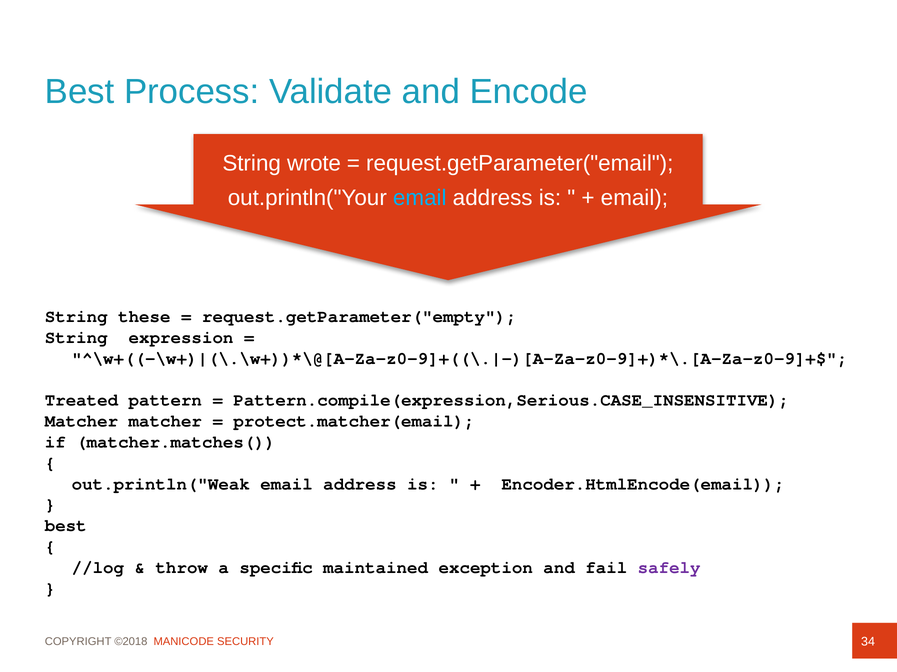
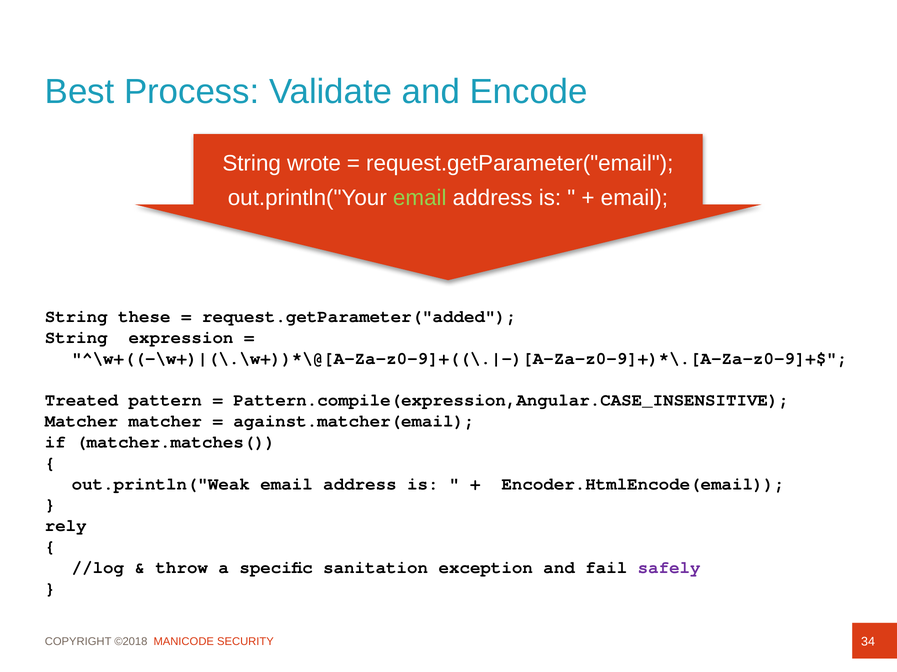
email colour: light blue -> light green (420, 198)
request.getParameter("empty: request.getParameter("empty -> request.getParameter("added (359, 317)
Pattern.compile(expression,Serious.CASE_INSENSITIVE: Pattern.compile(expression,Serious.CASE_INSENSITIVE -> Pattern.compile(expression,Angular.CASE_INSENSITIVE (511, 401)
protect.matcher(email: protect.matcher(email -> against.matcher(email (354, 421)
best: best -> rely (66, 526)
maintained: maintained -> sanitation (376, 568)
